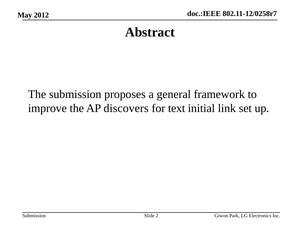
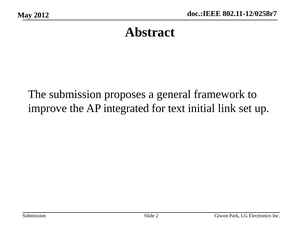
discovers: discovers -> integrated (126, 108)
